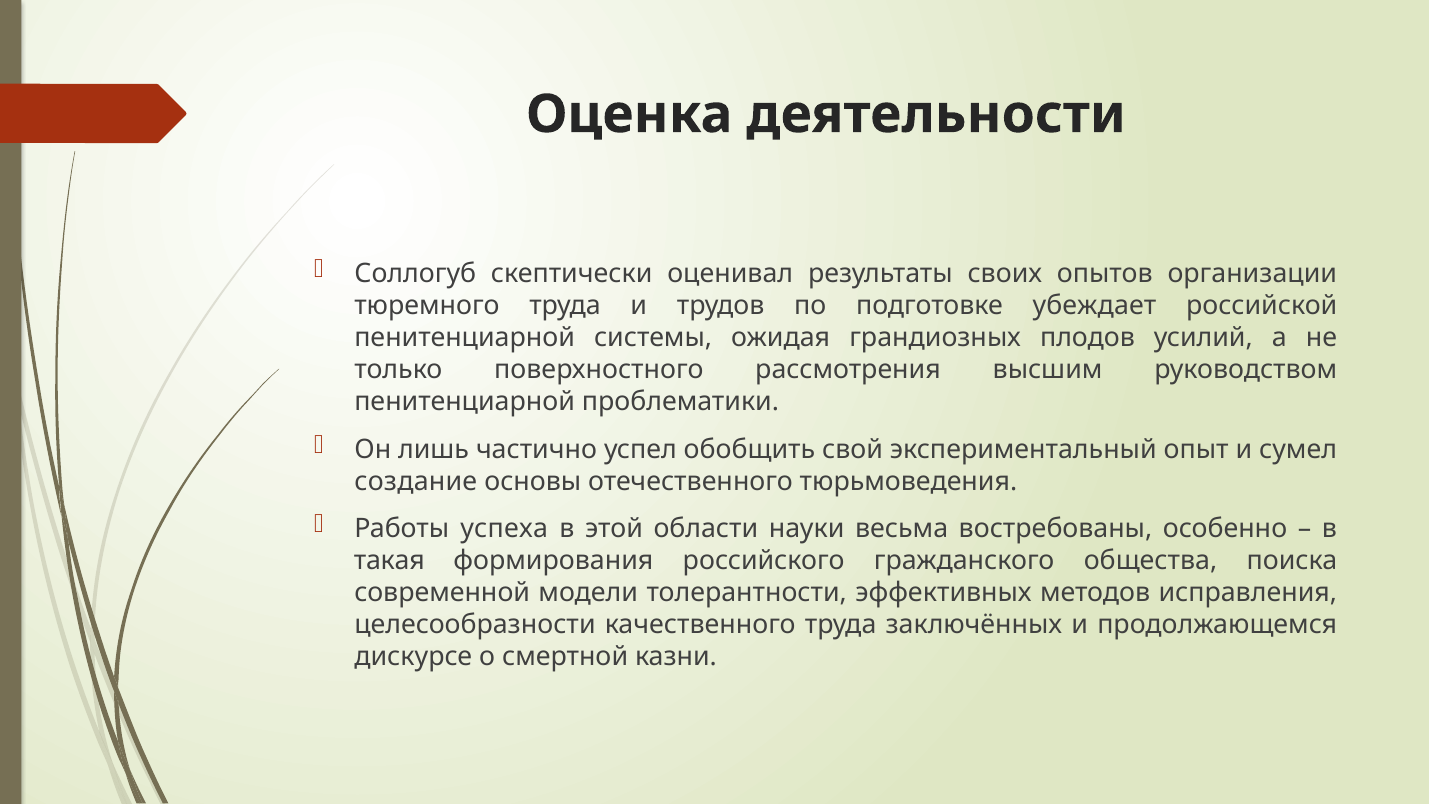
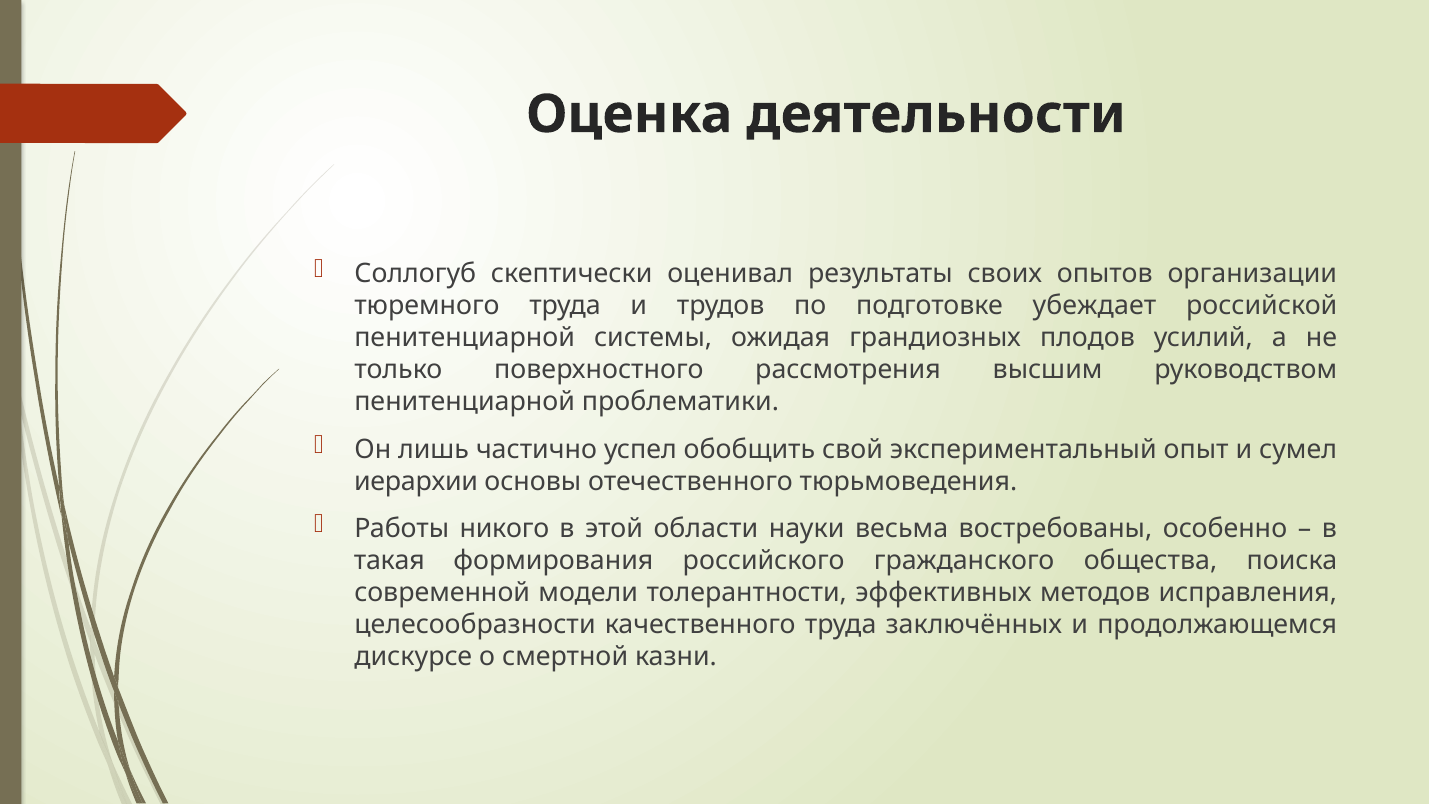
создание: создание -> иерархии (416, 481)
успеха: успеха -> никого (504, 528)
